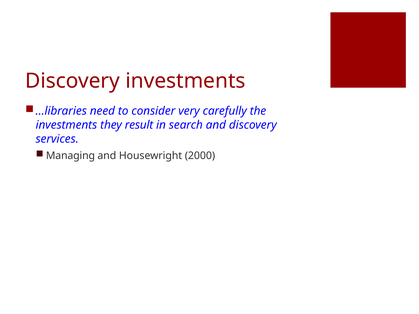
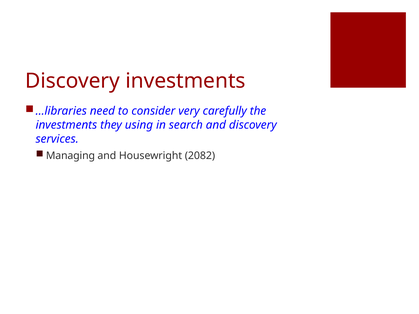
result: result -> using (139, 125)
2000: 2000 -> 2082 (200, 156)
